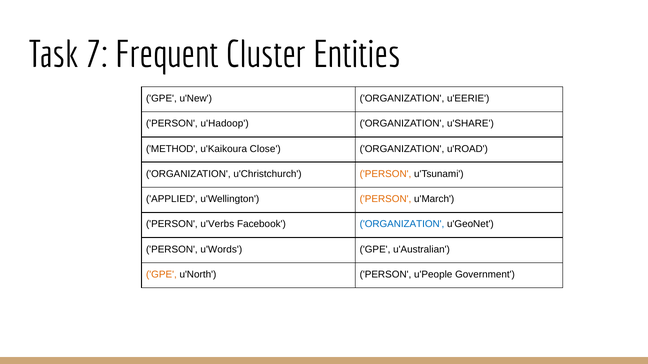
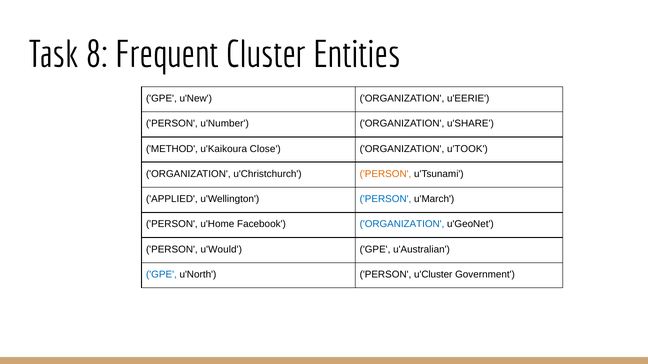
7: 7 -> 8 (97, 55)
u'Hadoop: u'Hadoop -> u'Number (225, 124)
u'ROAD: u'ROAD -> u'TOOK (467, 149)
PERSON colour: orange -> blue (385, 199)
u'Verbs: u'Verbs -> u'Home (217, 225)
u'Words: u'Words -> u'Would (221, 250)
GPE colour: orange -> blue (161, 275)
u'People: u'People -> u'Cluster (433, 275)
